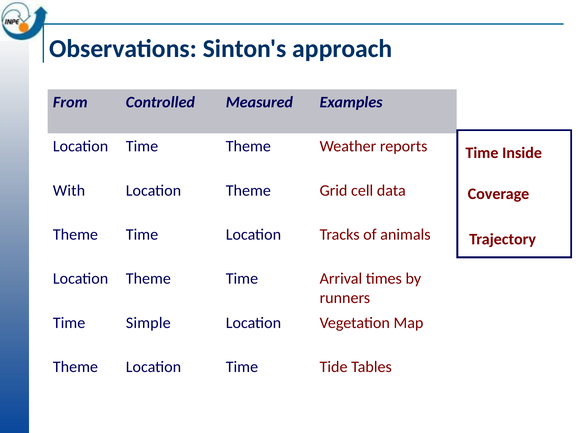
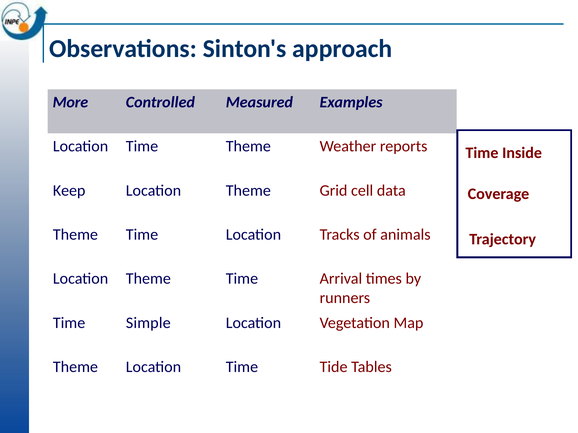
From: From -> More (70, 102)
With: With -> Keep (69, 191)
